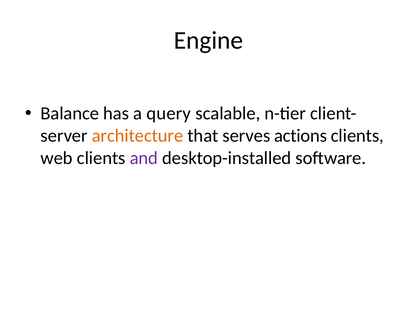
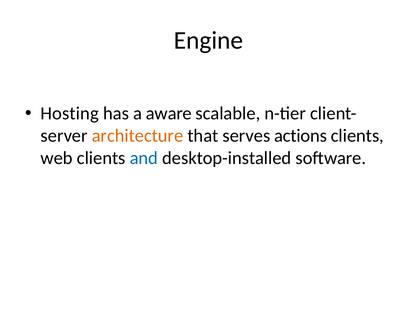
Balance: Balance -> Hosting (70, 113)
query: query -> aware (169, 113)
and colour: purple -> blue (144, 158)
